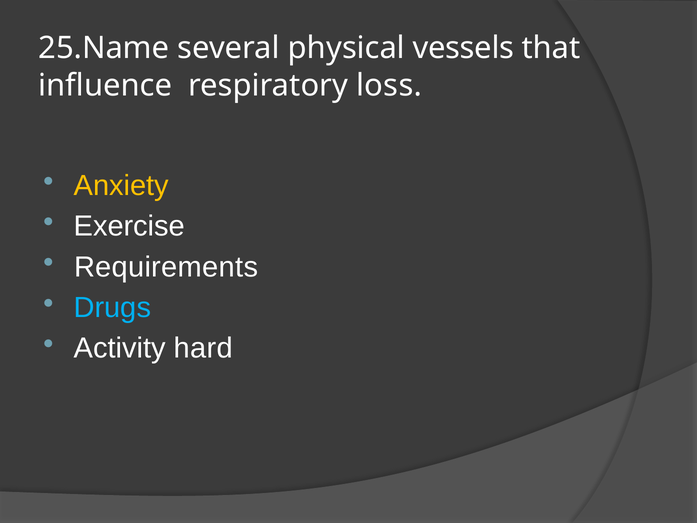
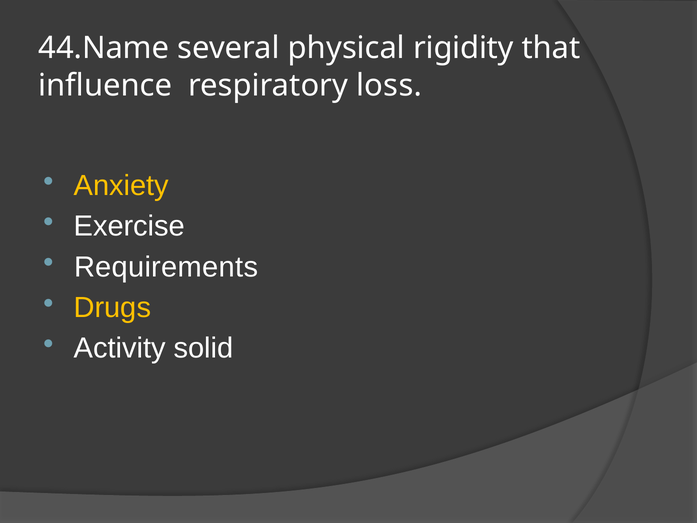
25.Name: 25.Name -> 44.Name (104, 48)
vessels: vessels -> rigidity (463, 48)
Drugs colour: light blue -> yellow (112, 308)
hard: hard -> solid (203, 348)
